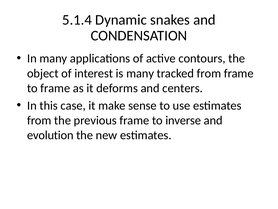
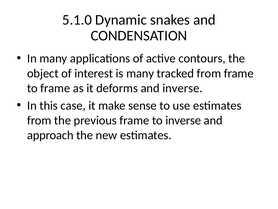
5.1.4: 5.1.4 -> 5.1.0 (77, 20)
and centers: centers -> inverse (183, 88)
evolution: evolution -> approach (50, 135)
